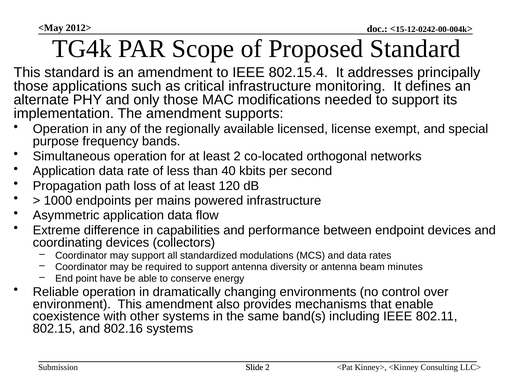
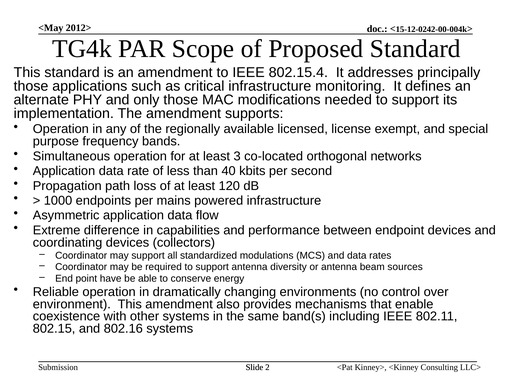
least 2: 2 -> 3 (237, 156)
minutes: minutes -> sources (405, 267)
